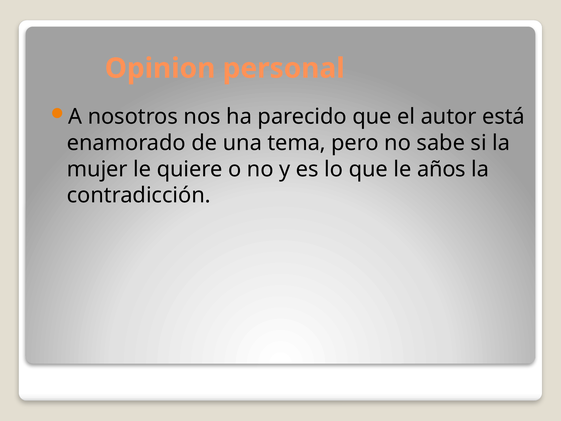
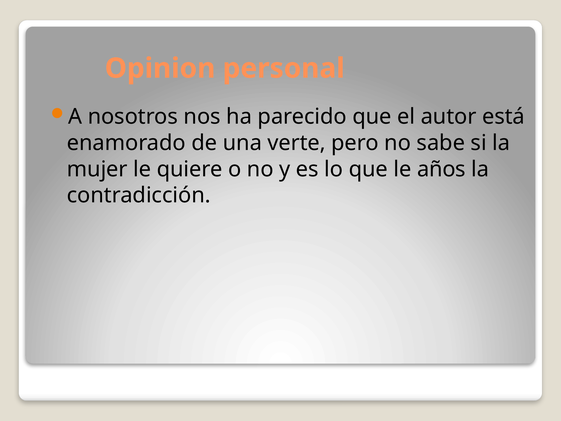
tema: tema -> verte (297, 143)
